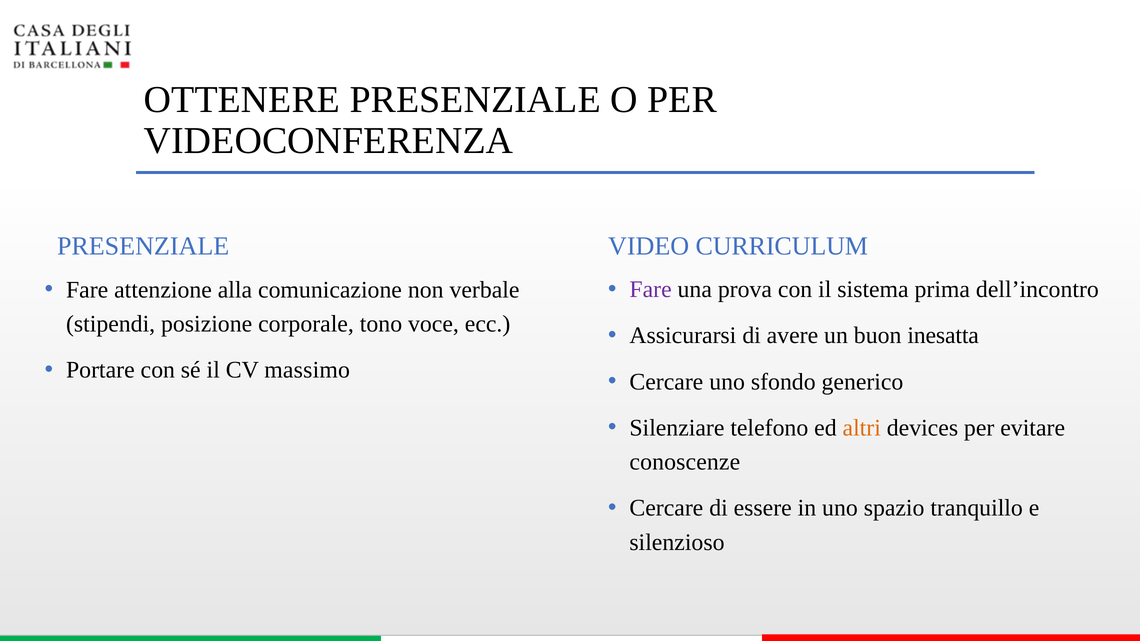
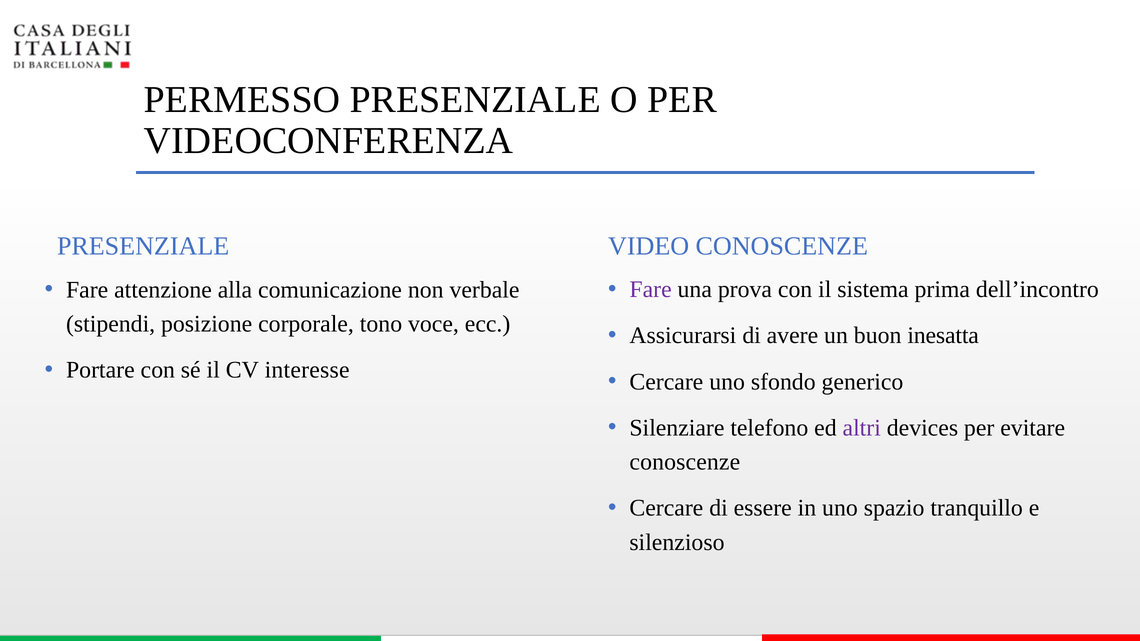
OTTENERE: OTTENERE -> PERMESSO (242, 100)
VIDEO CURRICULUM: CURRICULUM -> CONOSCENZE (782, 246)
massimo: massimo -> interesse (307, 370)
altri colour: orange -> purple (862, 428)
